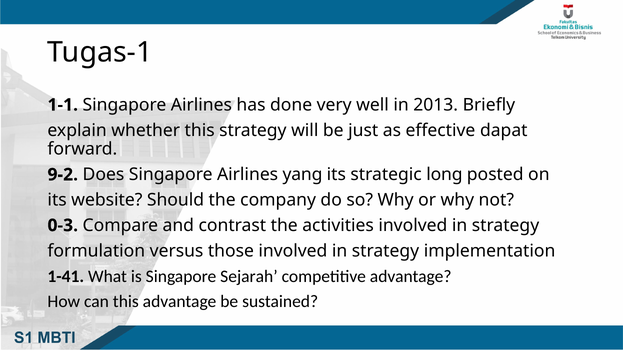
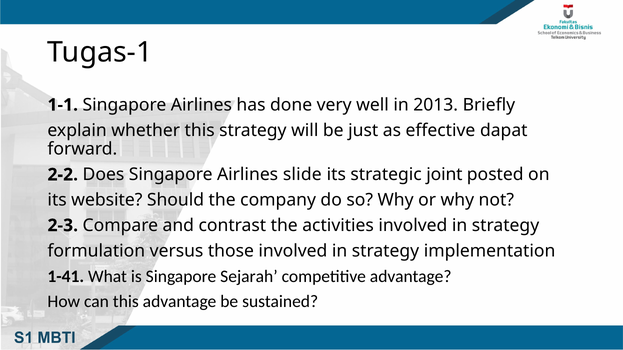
9-2: 9-2 -> 2-2 (63, 175)
yang: yang -> slide (302, 175)
long: long -> joint (444, 175)
0-3: 0-3 -> 2-3 (63, 226)
